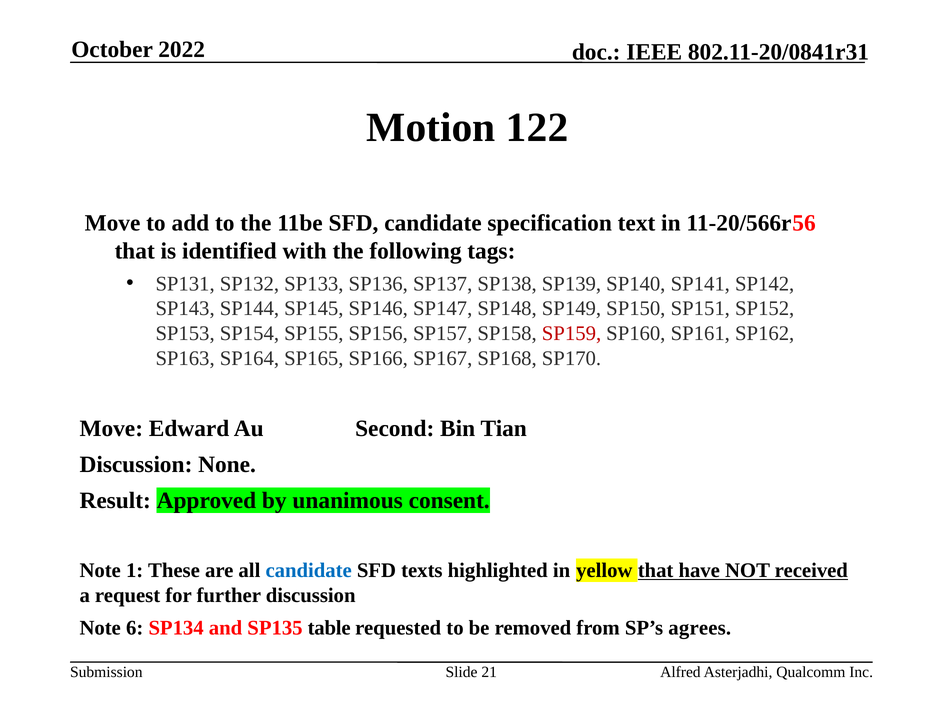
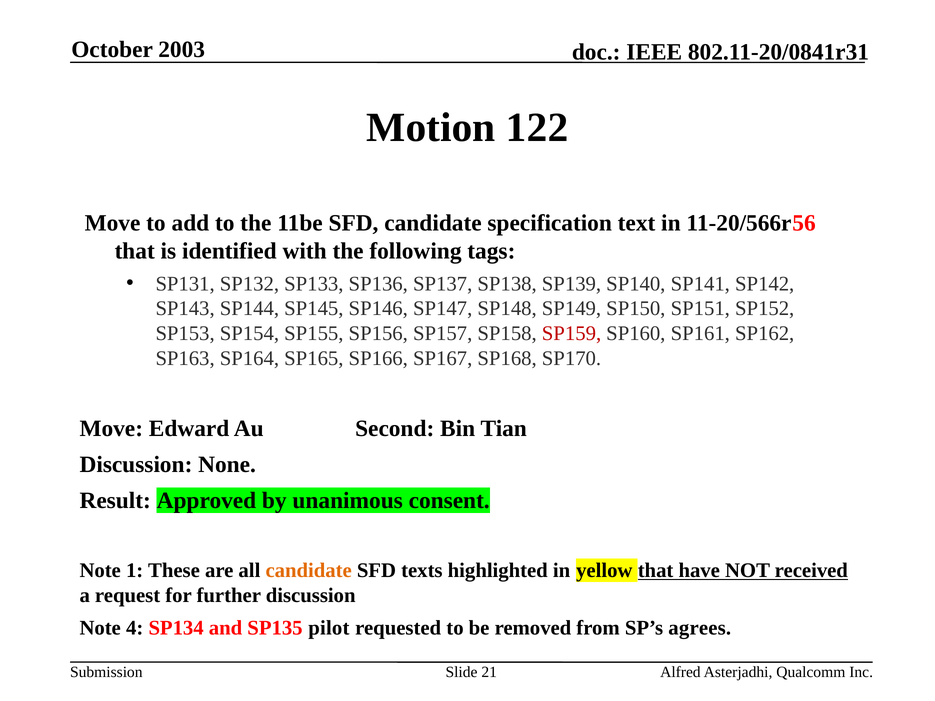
2022: 2022 -> 2003 (182, 50)
candidate colour: blue -> orange (309, 571)
6: 6 -> 4 (135, 628)
table: table -> pilot (329, 628)
